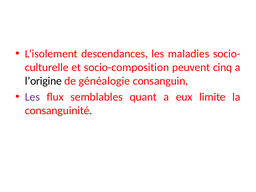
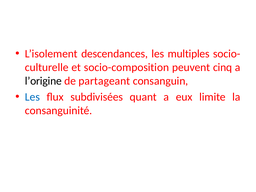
maladies: maladies -> multiples (189, 54)
généalogie: généalogie -> partageant (104, 81)
Les colour: purple -> blue (32, 97)
semblables: semblables -> subdivisées (97, 97)
